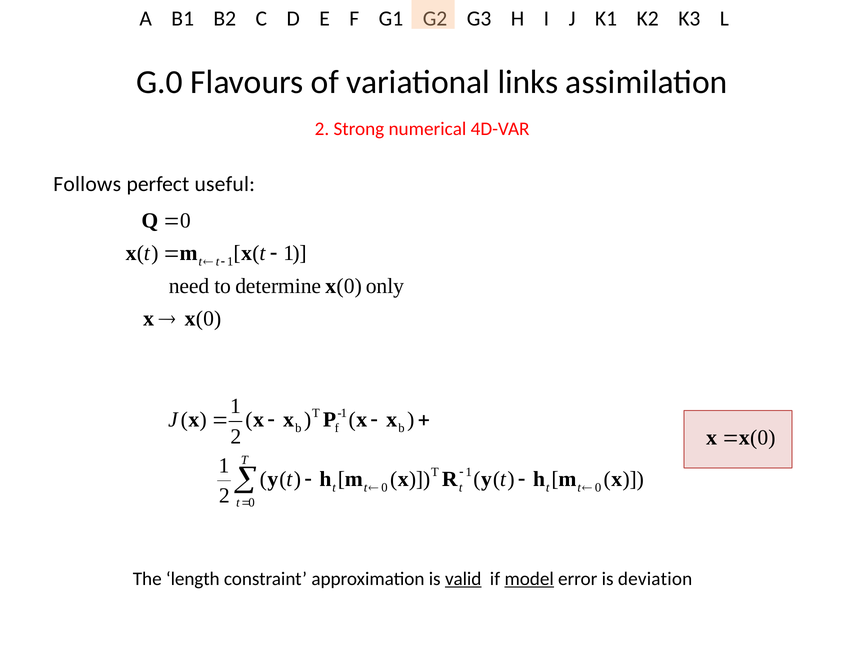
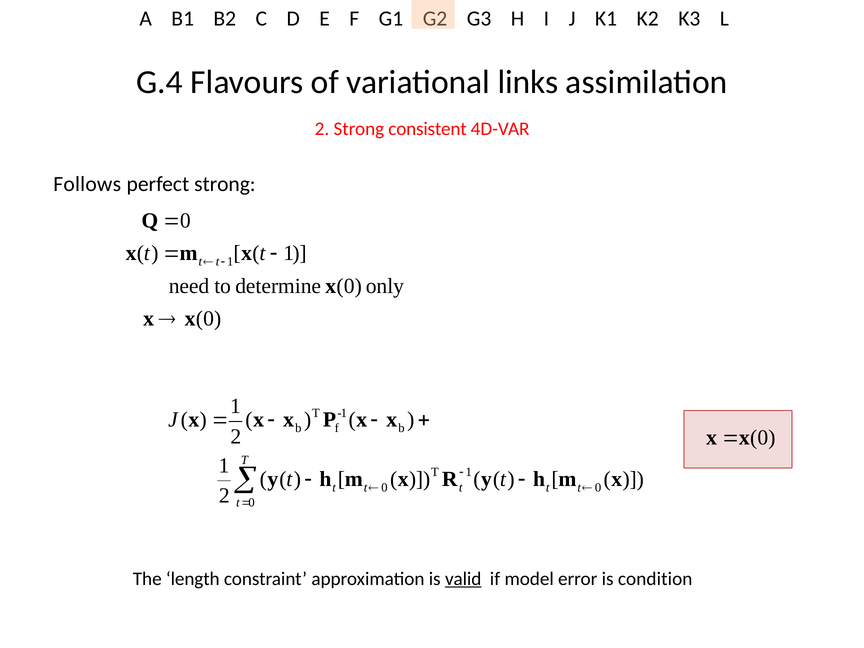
G.0: G.0 -> G.4 (160, 82)
numerical: numerical -> consistent (428, 129)
perfect useful: useful -> strong (225, 184)
model underline: present -> none (529, 579)
deviation: deviation -> condition (655, 579)
